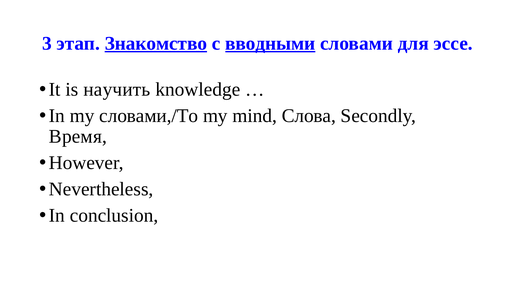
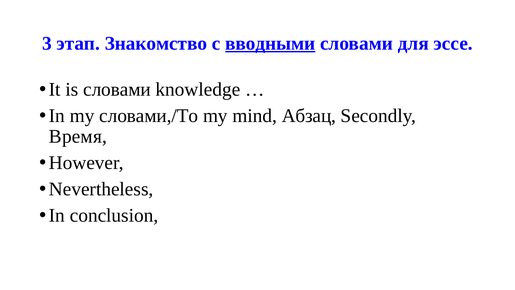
Знакомство underline: present -> none (156, 43)
is научить: научить -> словами (117, 89)
Слова: Слова -> Абзац (309, 116)
